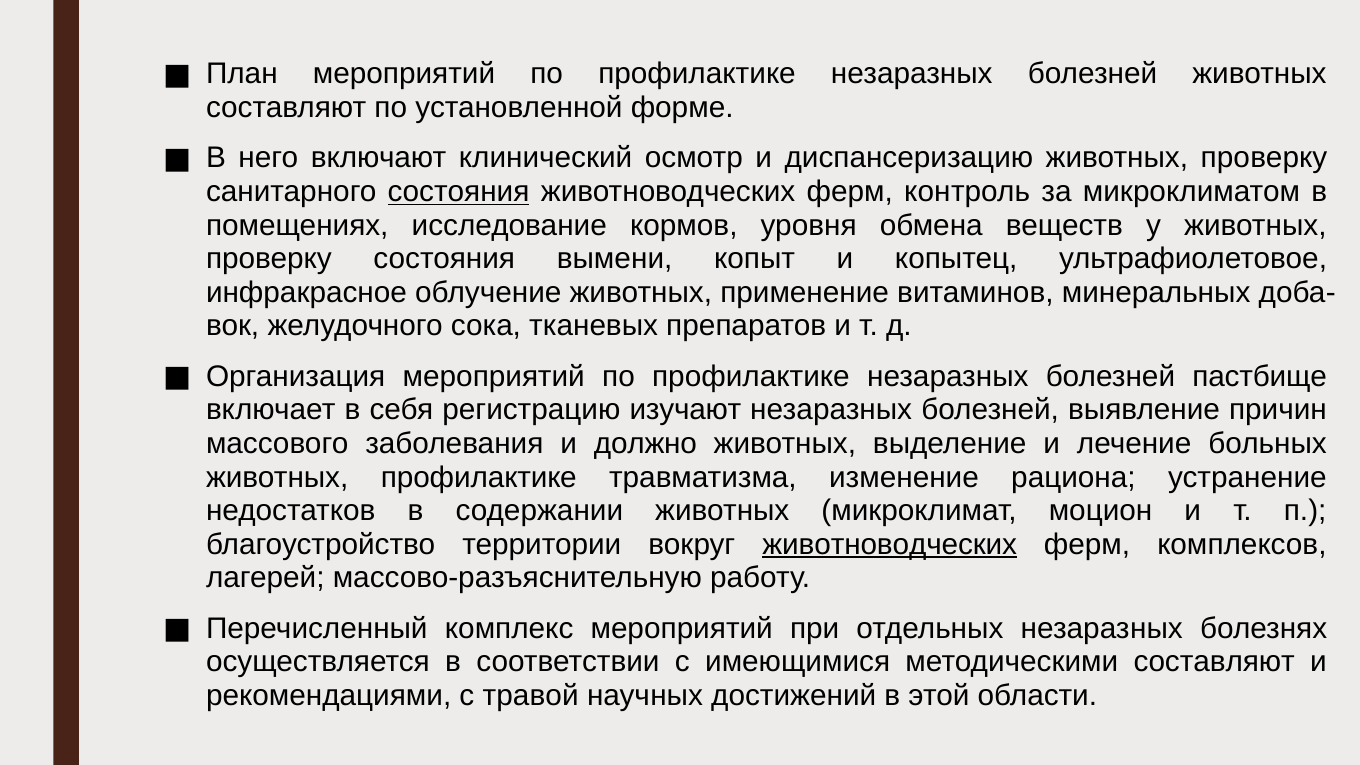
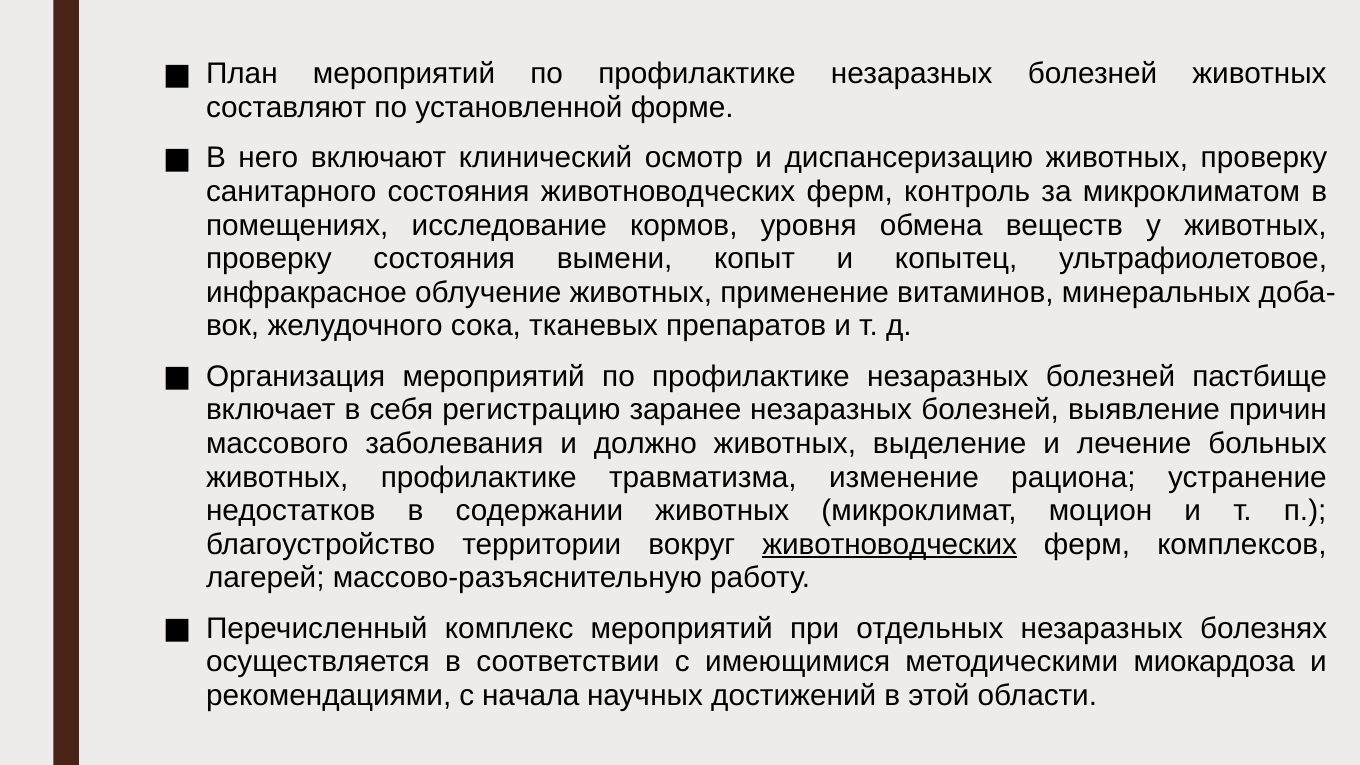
состояния underline: present -> none (459, 192)
изучают: изучают -> заранее (685, 410)
методическими составляют: составляют -> миокардоза (1214, 662)
травой: травой -> начала (531, 696)
